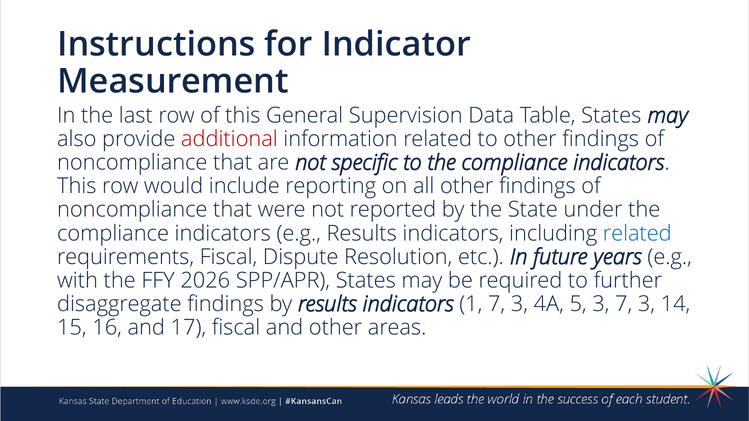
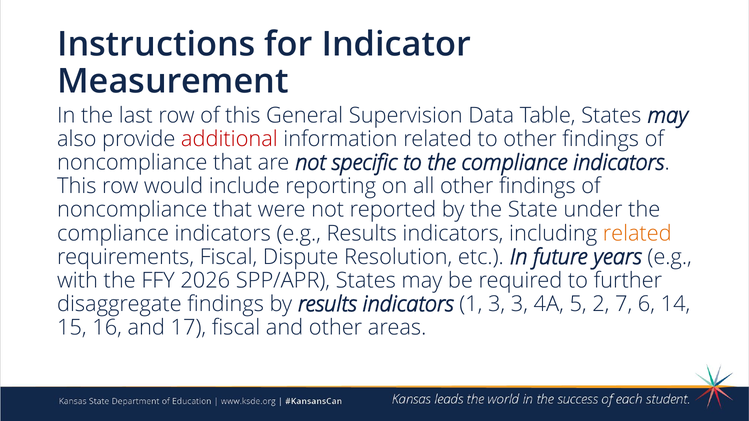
related colour: blue -> orange (637, 233)
1 7: 7 -> 3 (497, 304)
5 3: 3 -> 2 (601, 304)
3: 3 -> 6 (646, 304)
